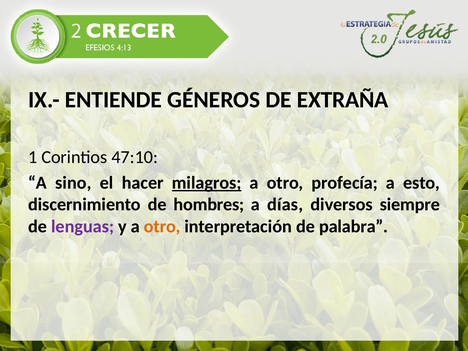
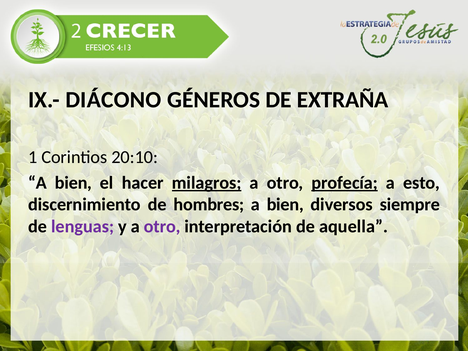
ENTIENDE: ENTIENDE -> DIÁCONO (113, 100)
47:10: 47:10 -> 20:10 (135, 157)
sino: sino -> bien (73, 183)
profecía underline: none -> present (345, 183)
días: días -> bien (285, 205)
otro colour: orange -> purple (162, 227)
palabra: palabra -> aquella (354, 227)
